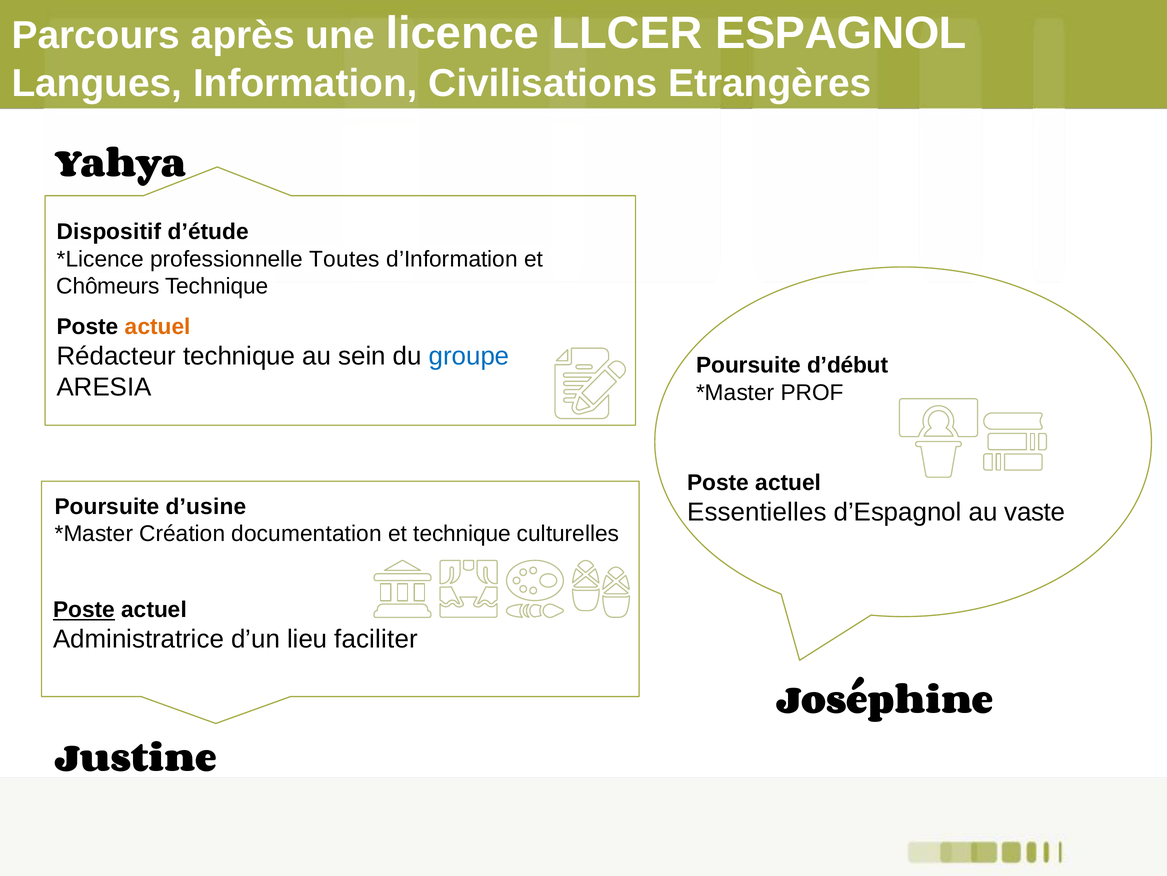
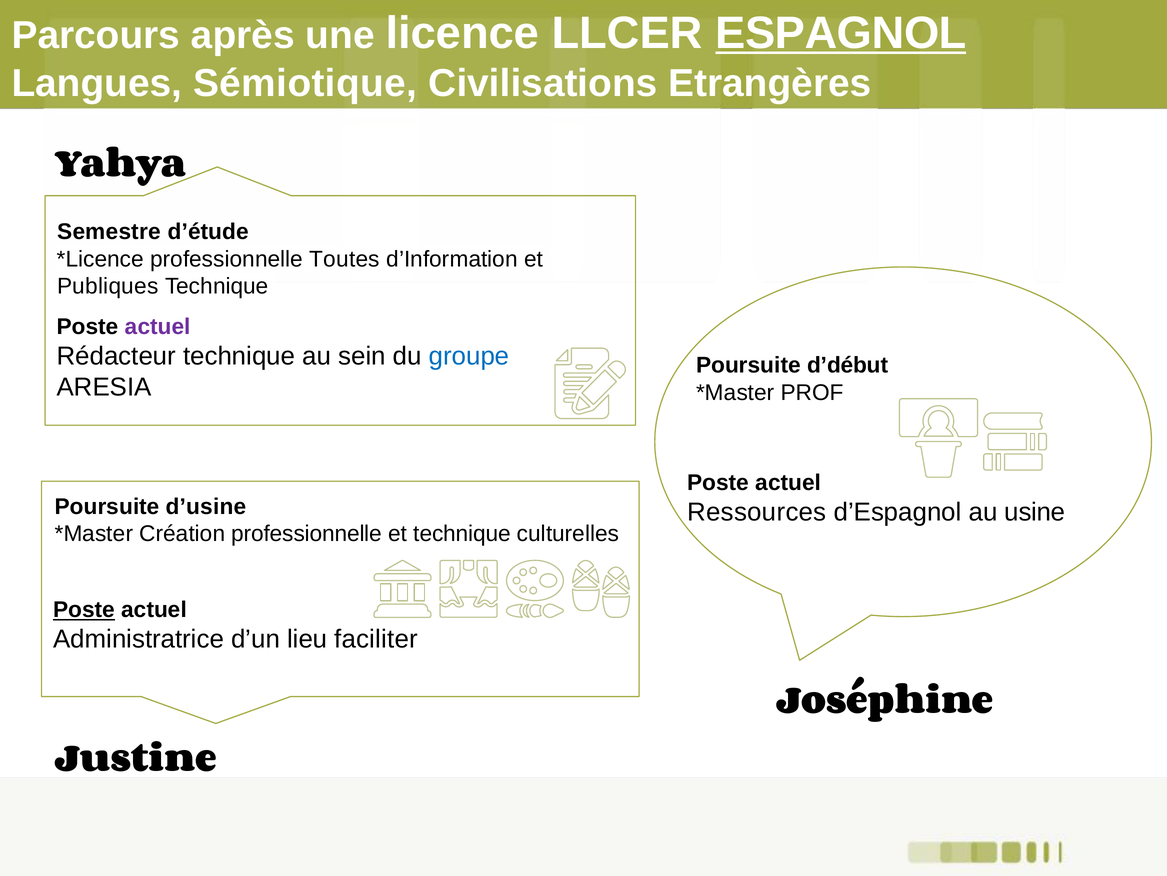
ESPAGNOL underline: none -> present (841, 33)
Information: Information -> Sémiotique (305, 83)
Dispositif: Dispositif -> Semestre (109, 232)
Chômeurs: Chômeurs -> Publiques (108, 286)
actuel colour: orange -> purple (158, 326)
Essentielles: Essentielles -> Ressources (757, 512)
vaste: vaste -> usine (1035, 512)
Création documentation: documentation -> professionnelle (307, 533)
